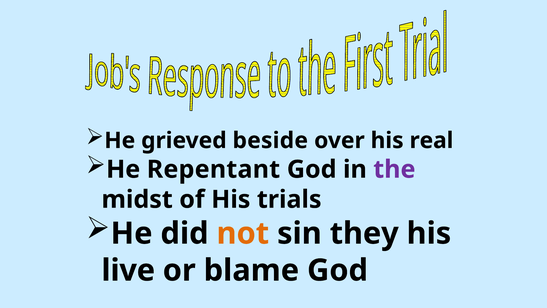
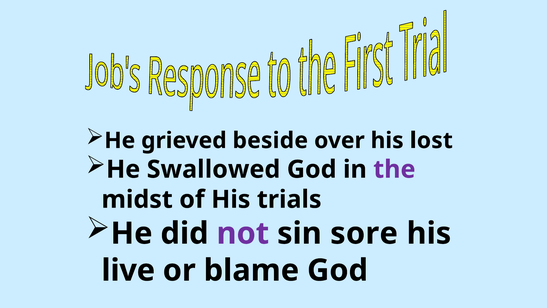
real: real -> lost (431, 140)
Repentant: Repentant -> Swallowed (214, 169)
not colour: orange -> purple (243, 233)
they: they -> sore (364, 233)
